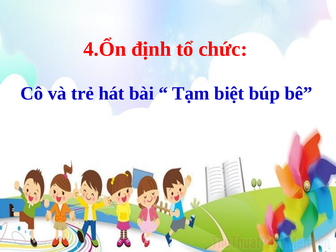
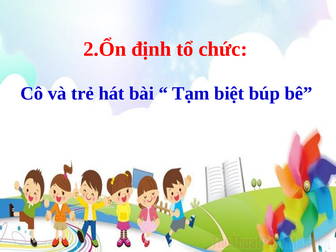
4.Ổn: 4.Ổn -> 2.Ổn (105, 49)
